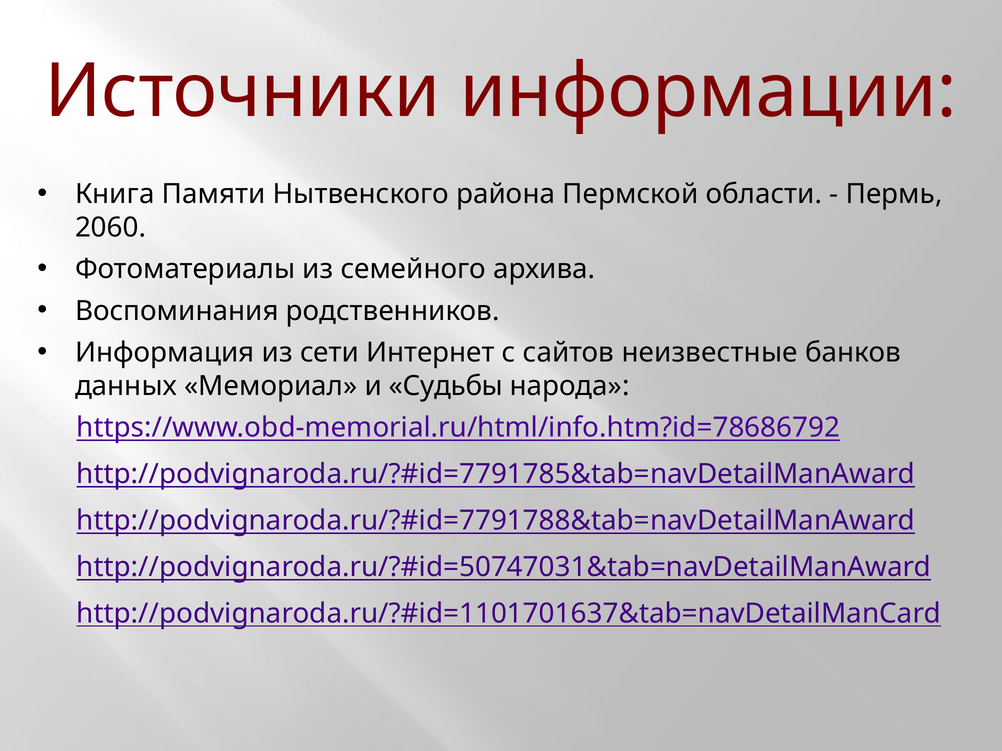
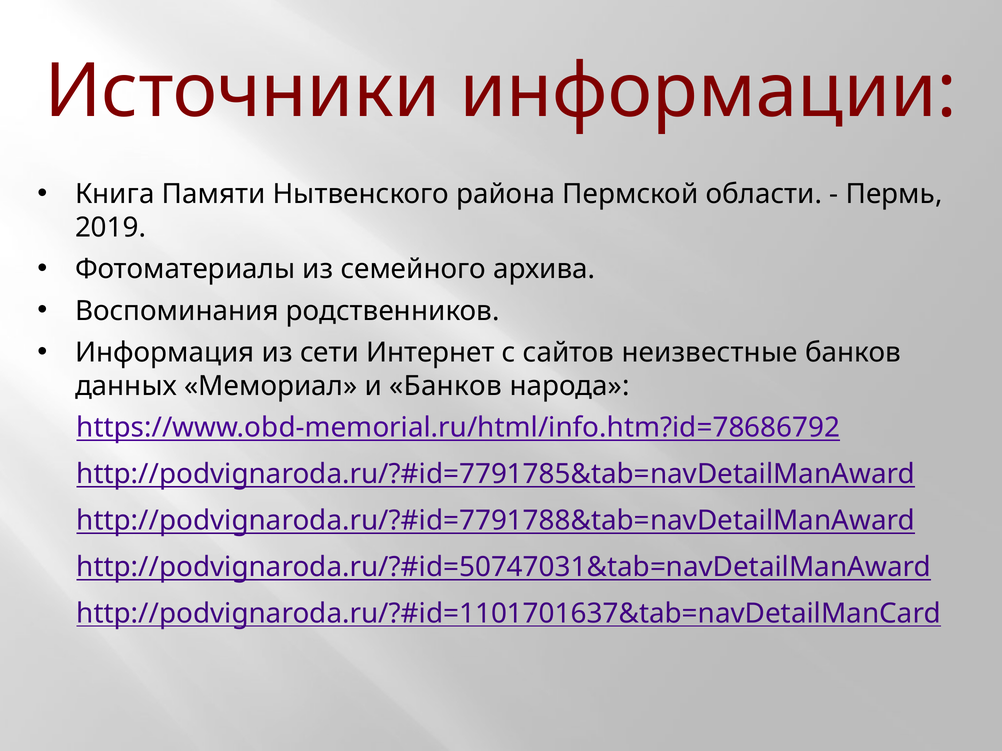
2060: 2060 -> 2019 (111, 228)
и Судьбы: Судьбы -> Банков (446, 386)
